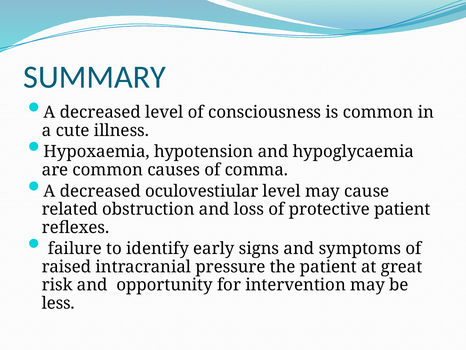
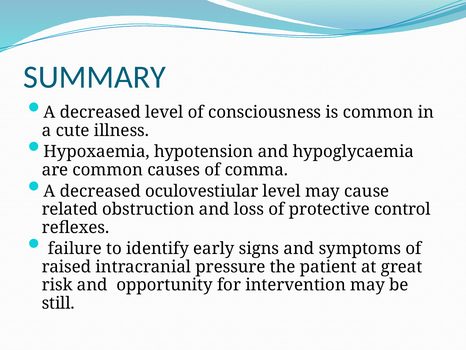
protective patient: patient -> control (402, 209)
less: less -> still (58, 303)
